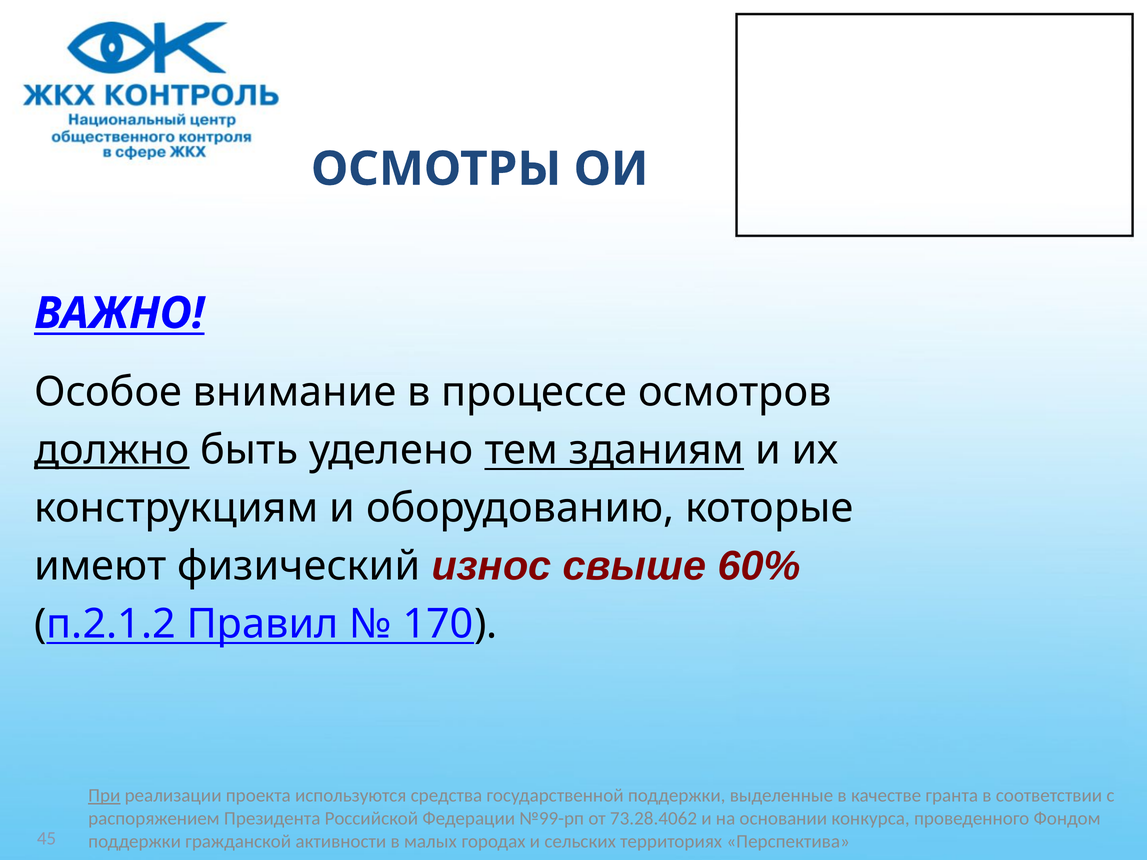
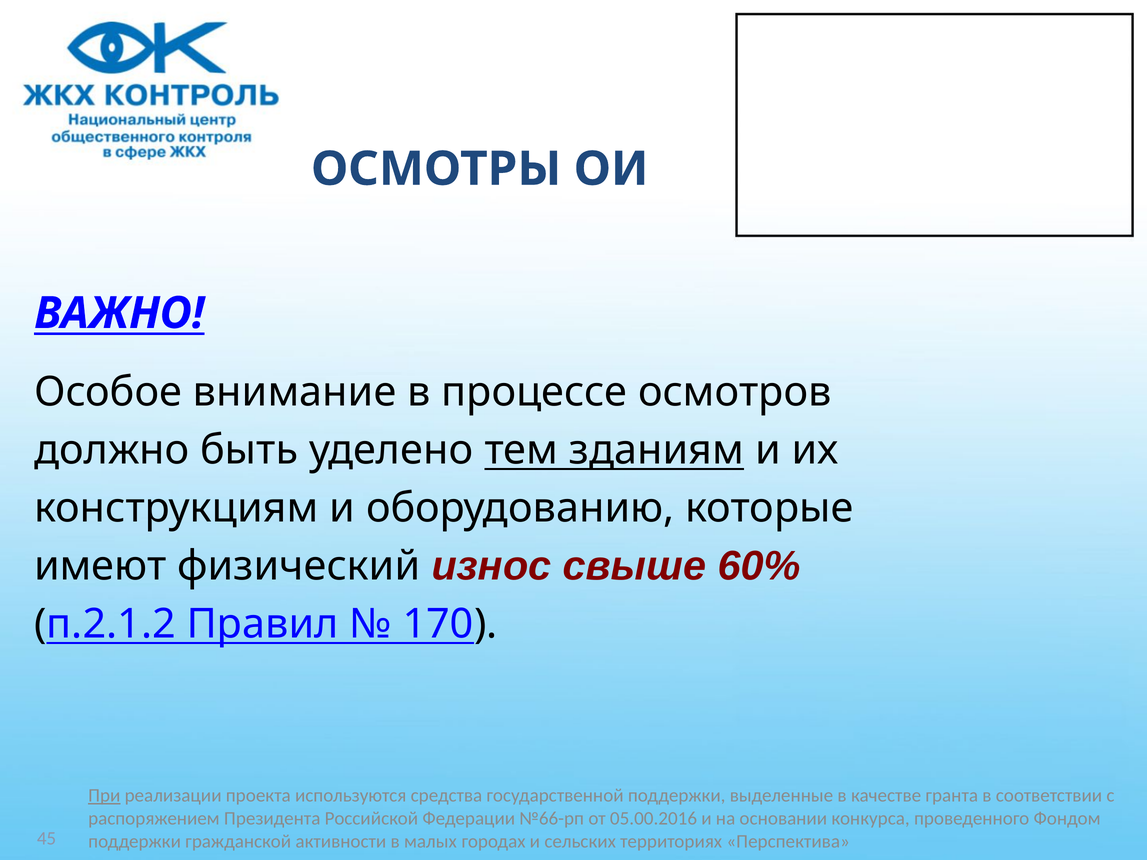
должно underline: present -> none (112, 450)
№99-рп: №99-рп -> №66-рп (552, 819)
73.28.4062: 73.28.4062 -> 05.00.2016 (654, 819)
